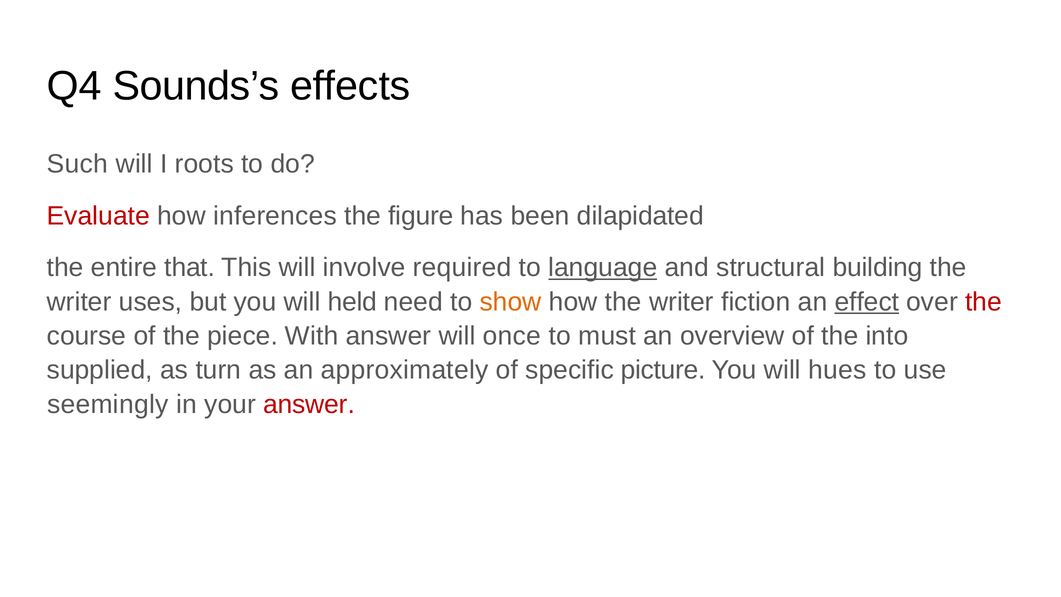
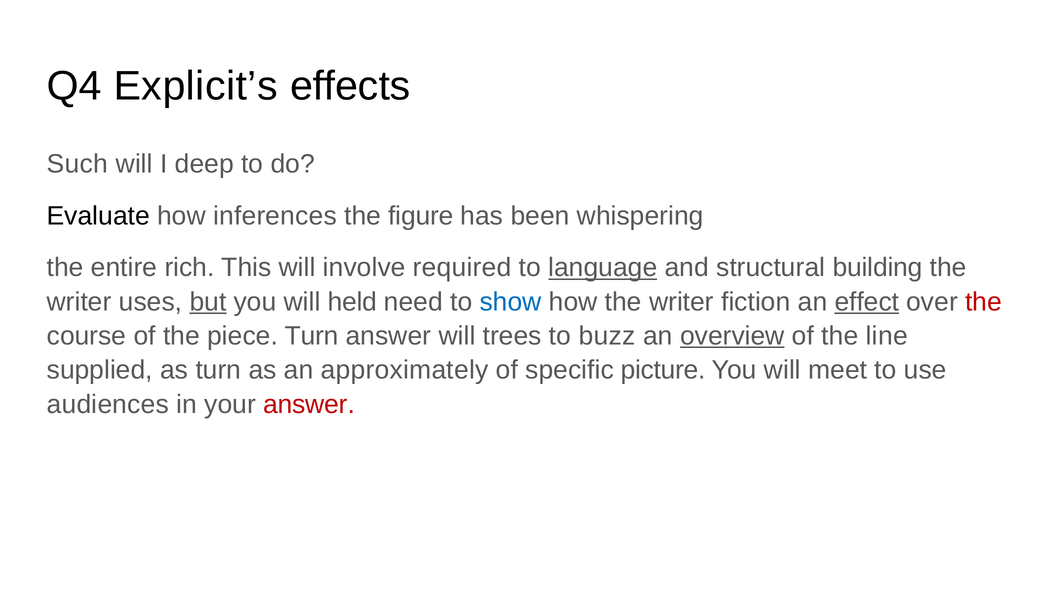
Sounds’s: Sounds’s -> Explicit’s (196, 86)
roots: roots -> deep (204, 164)
Evaluate colour: red -> black (98, 216)
dilapidated: dilapidated -> whispering (640, 216)
that: that -> rich (190, 268)
but underline: none -> present (208, 302)
show colour: orange -> blue (511, 302)
piece With: With -> Turn (312, 336)
once: once -> trees (512, 336)
must: must -> buzz (607, 336)
overview underline: none -> present (732, 336)
into: into -> line (887, 336)
hues: hues -> meet (838, 370)
seemingly: seemingly -> audiences (108, 404)
